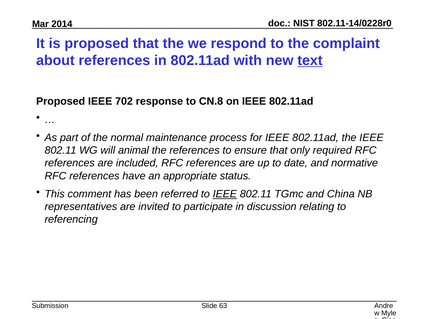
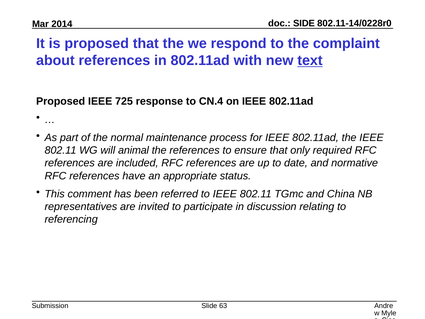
NIST: NIST -> SIDE (304, 23)
702: 702 -> 725 (124, 101)
CN.8: CN.8 -> CN.4 (211, 101)
IEEE underline: present -> none (225, 194)
